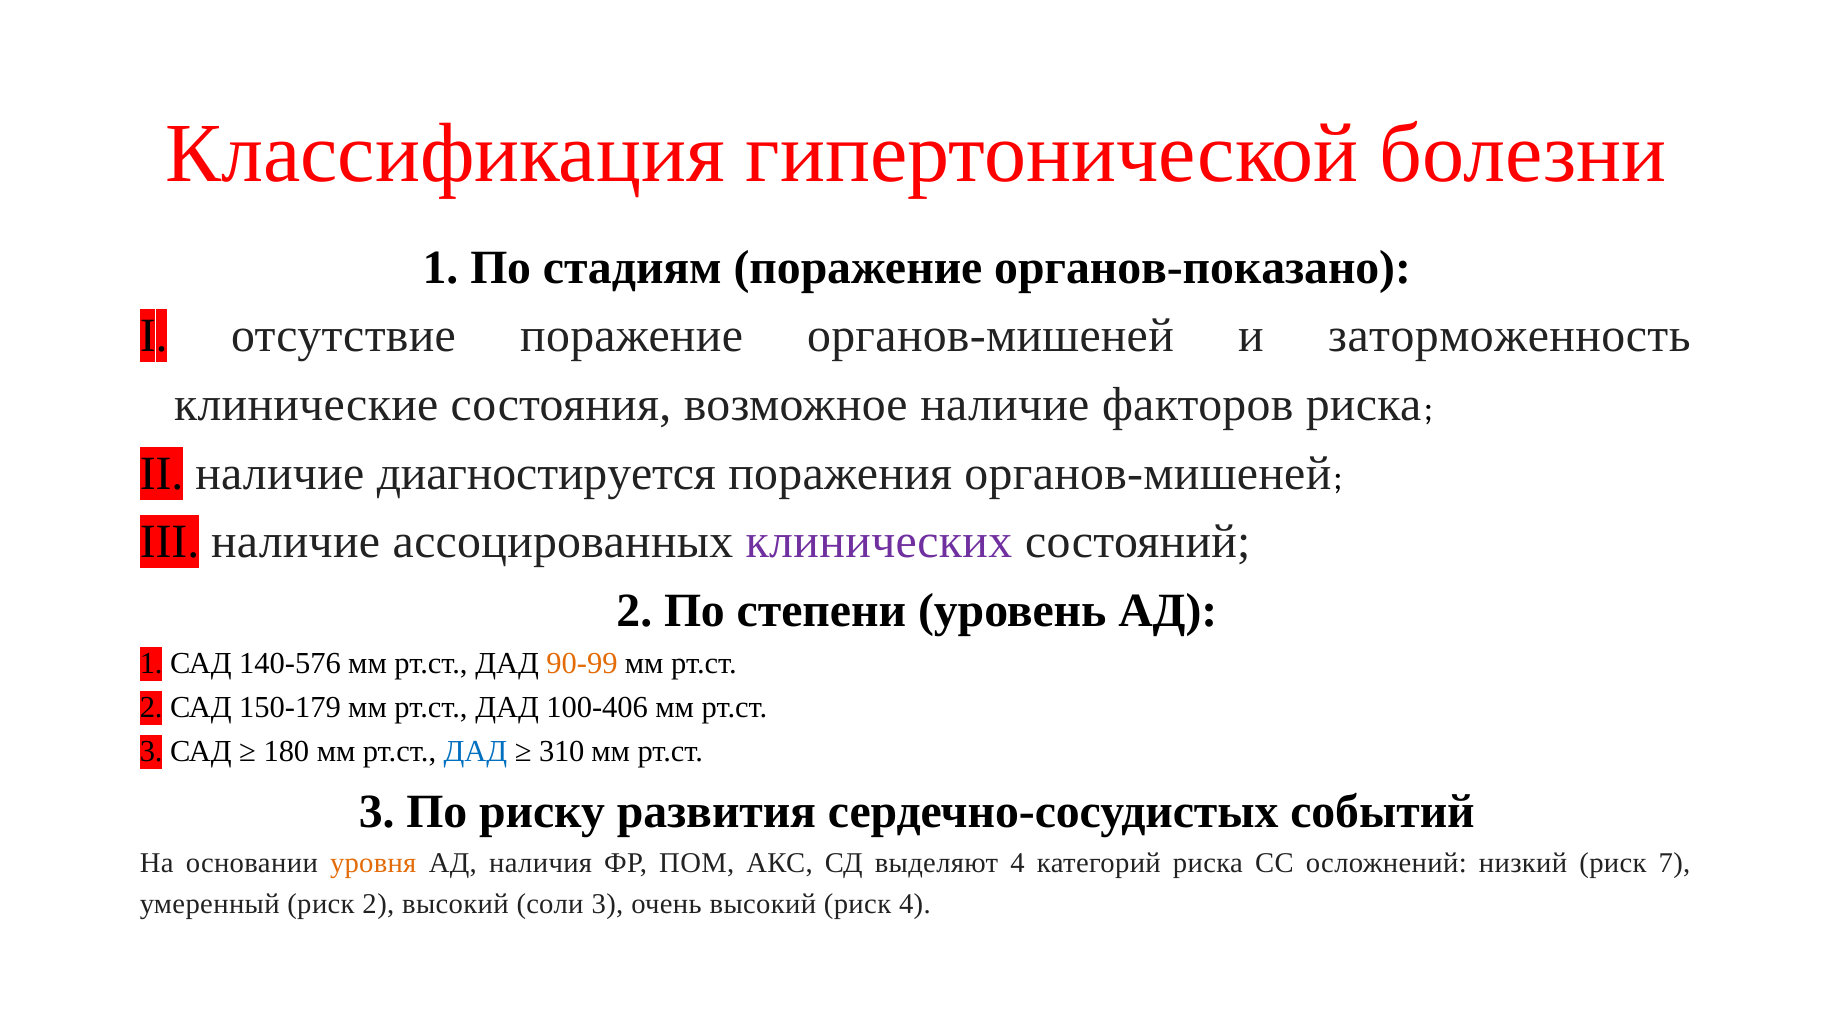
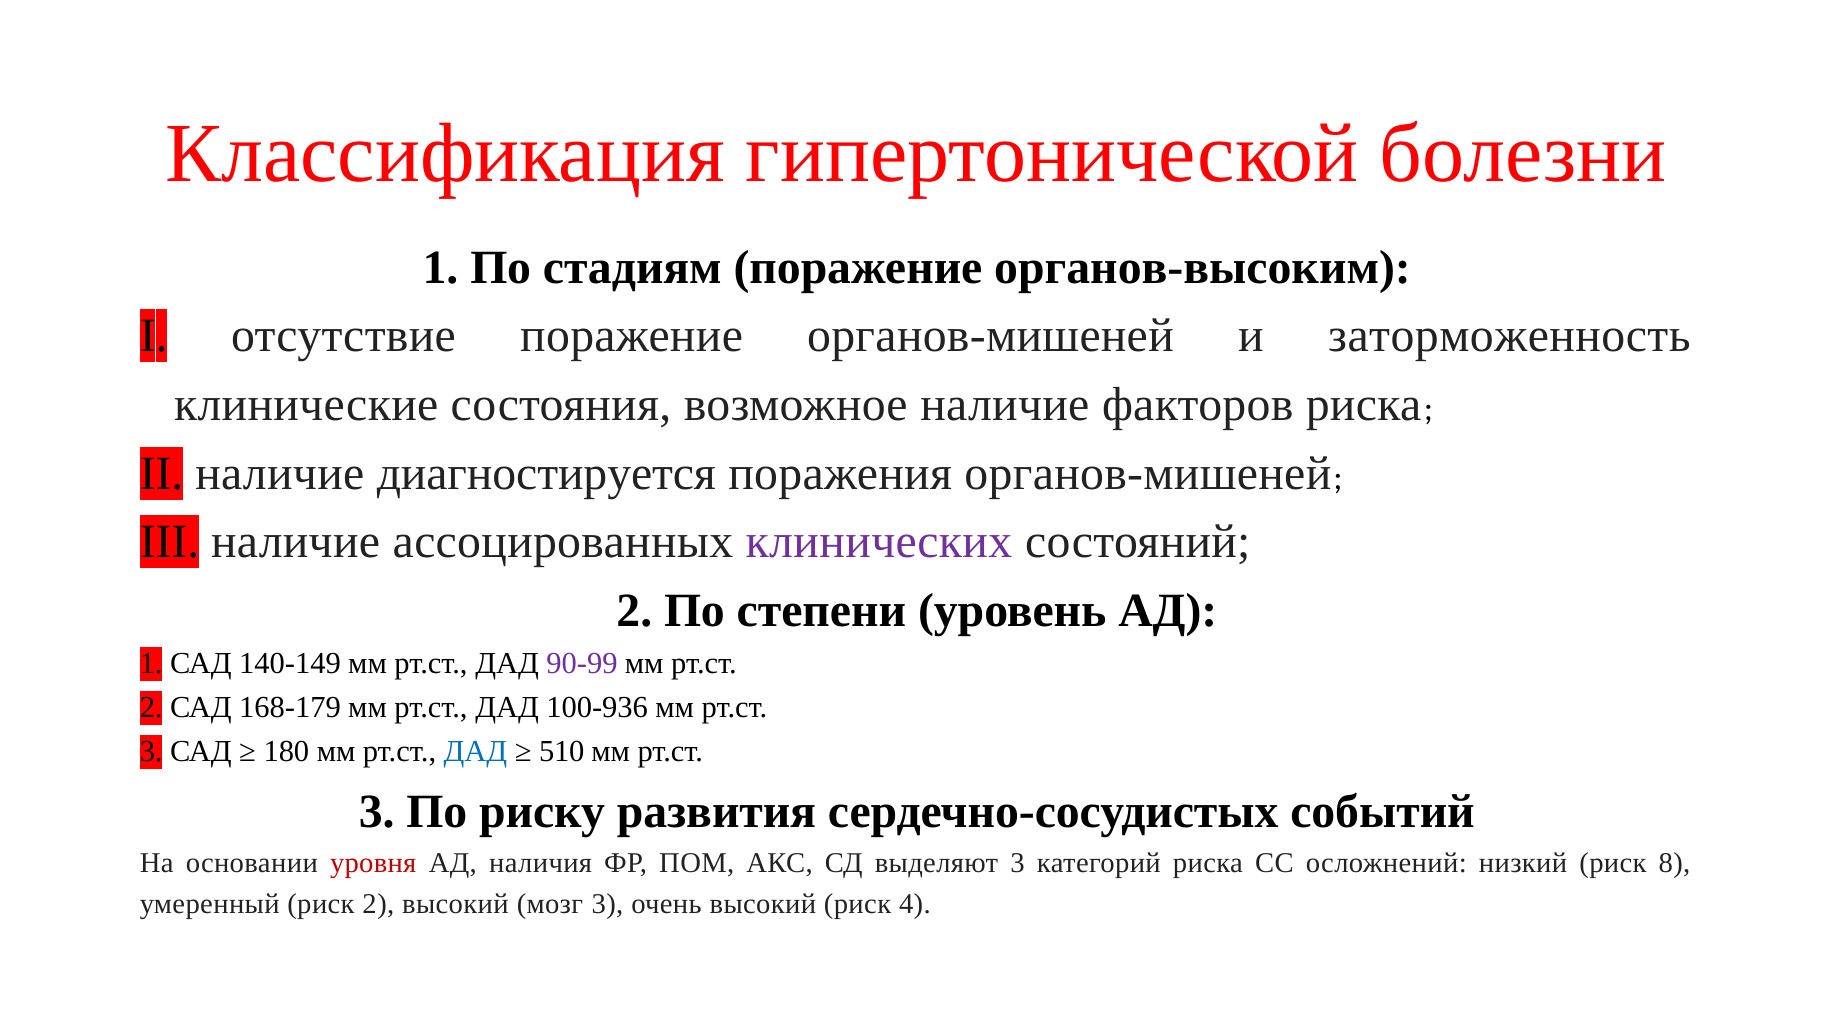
органов-показано: органов-показано -> органов-высоким (1203, 268)
140-576: 140-576 -> 140-149 (290, 664)
90-99 colour: orange -> purple (582, 664)
150-179: 150-179 -> 168-179 (290, 708)
100-406: 100-406 -> 100-936 (597, 708)
310: 310 -> 510 (562, 752)
уровня colour: orange -> red (373, 863)
выделяют 4: 4 -> 3 (1018, 863)
7: 7 -> 8 (1674, 863)
соли: соли -> мозг (550, 904)
